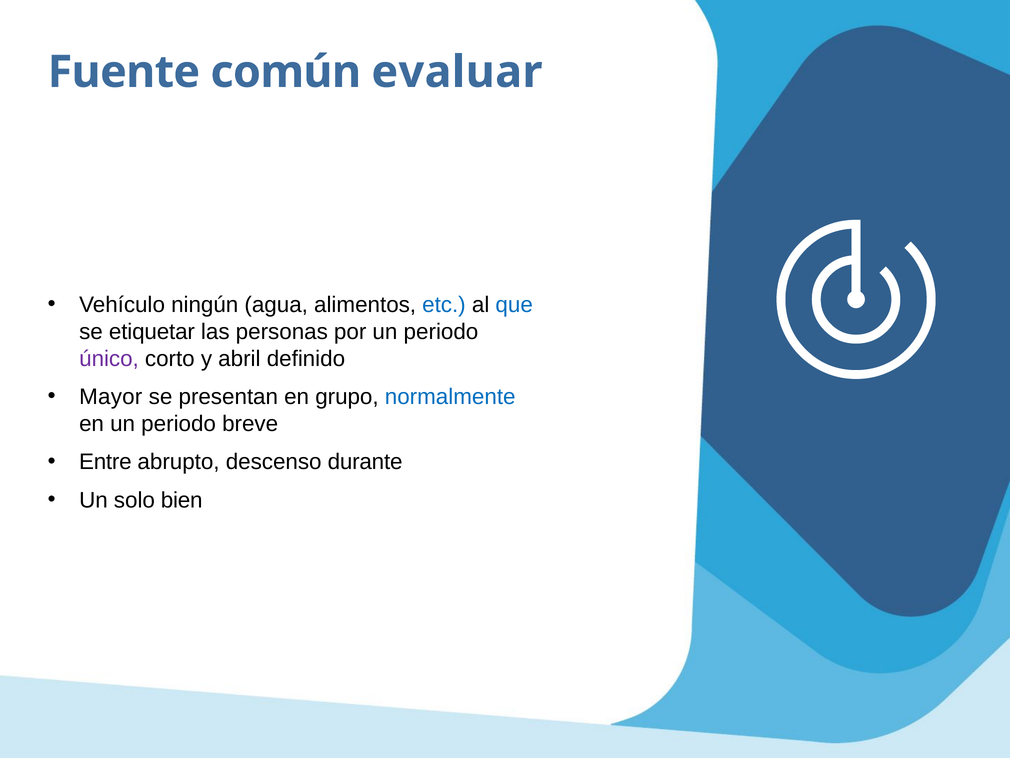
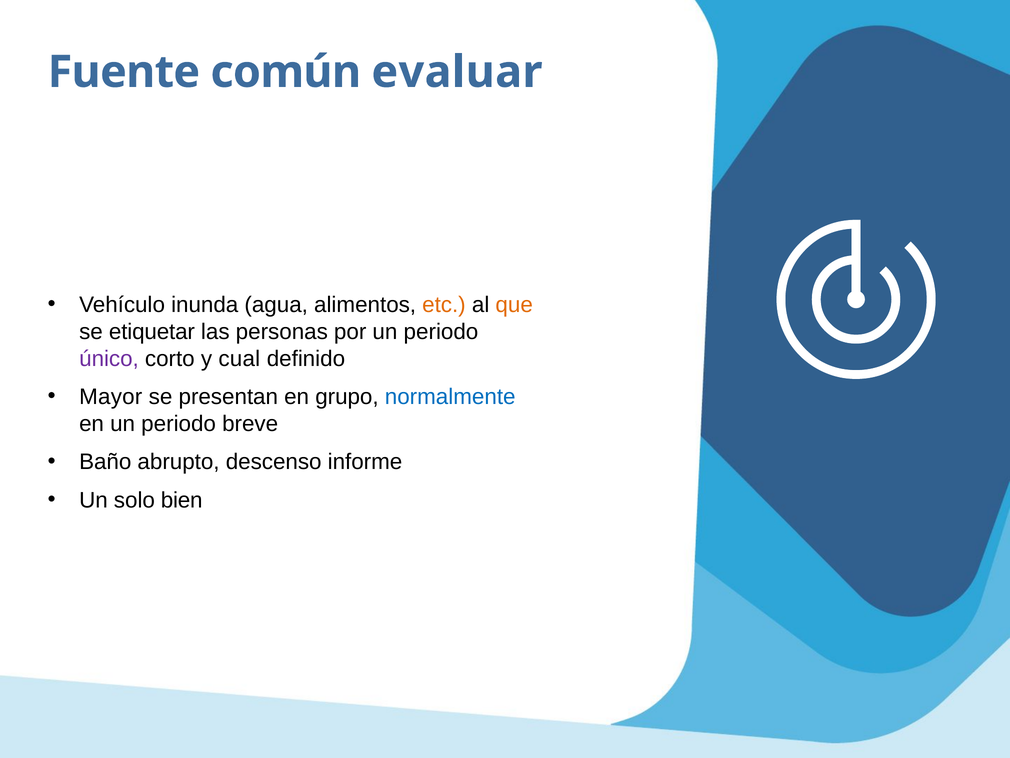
ningún: ningún -> inunda (205, 305)
etc colour: blue -> orange (444, 305)
que colour: blue -> orange (514, 305)
abril: abril -> cual (239, 358)
Entre: Entre -> Baño (105, 462)
durante: durante -> informe (365, 462)
